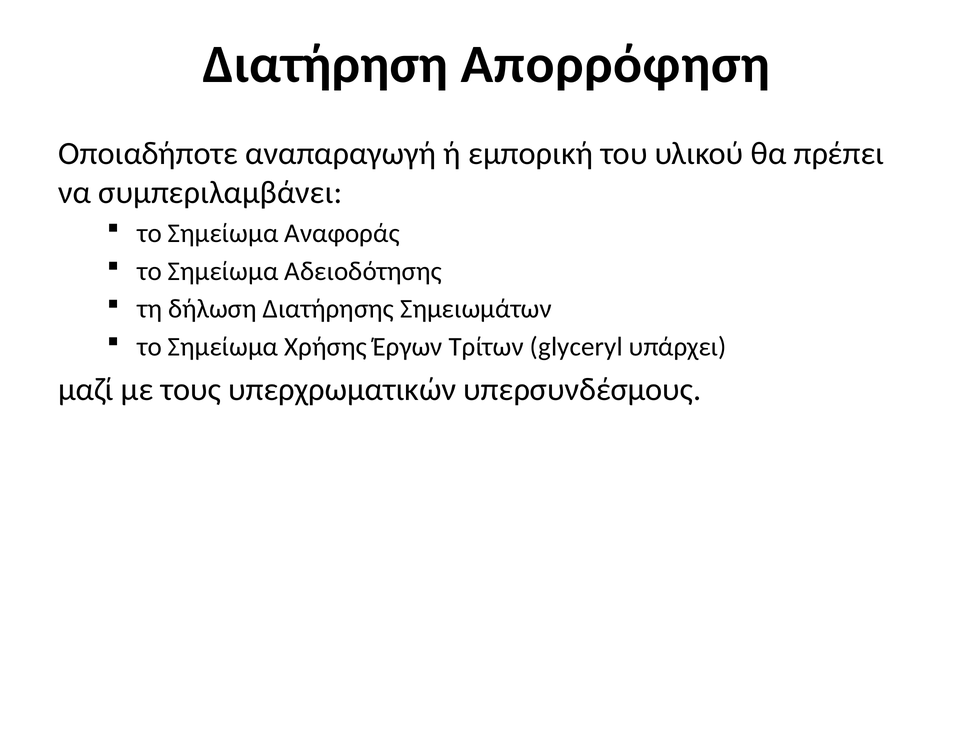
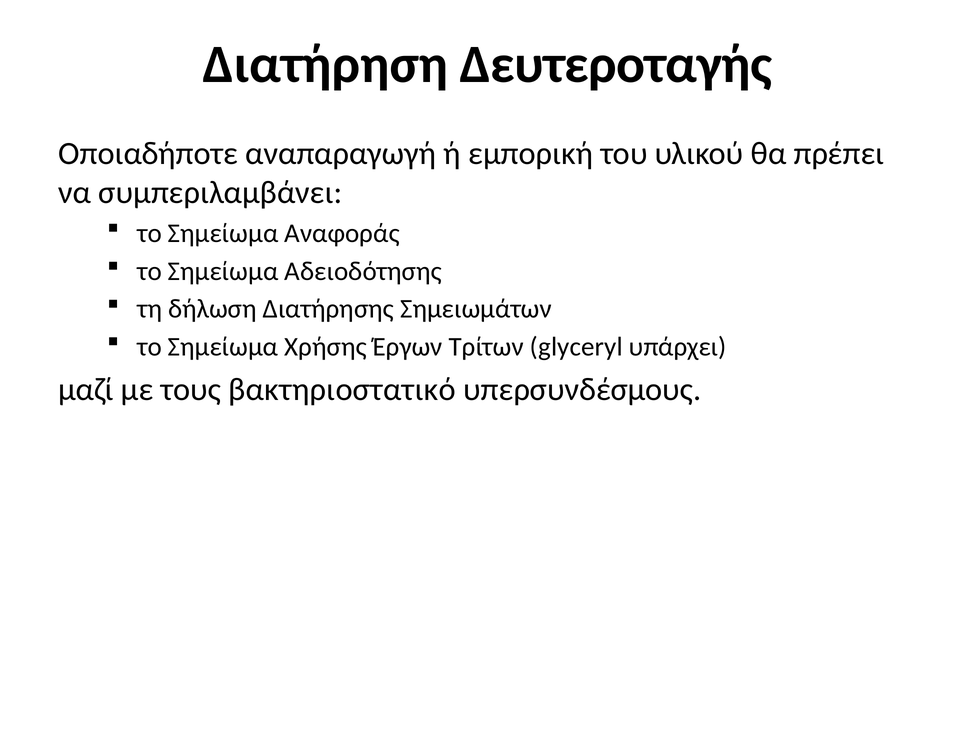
Απορρόφηση: Απορρόφηση -> Δευτεροταγής (616, 64)
υπερχρωματικών: υπερχρωματικών -> βακτηριοστατικό (342, 389)
